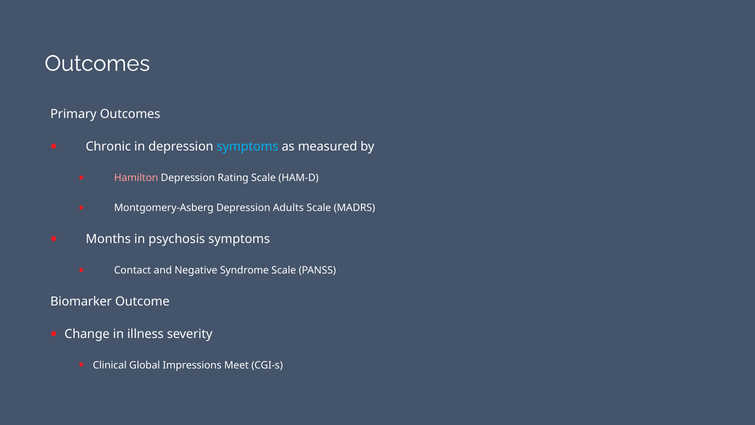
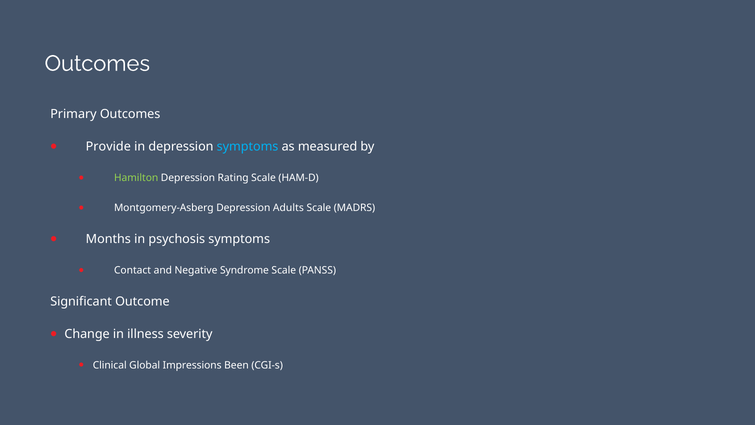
Chronic: Chronic -> Provide (108, 147)
Hamilton colour: pink -> light green (136, 178)
Biomarker: Biomarker -> Significant (81, 301)
Meet: Meet -> Been (236, 365)
